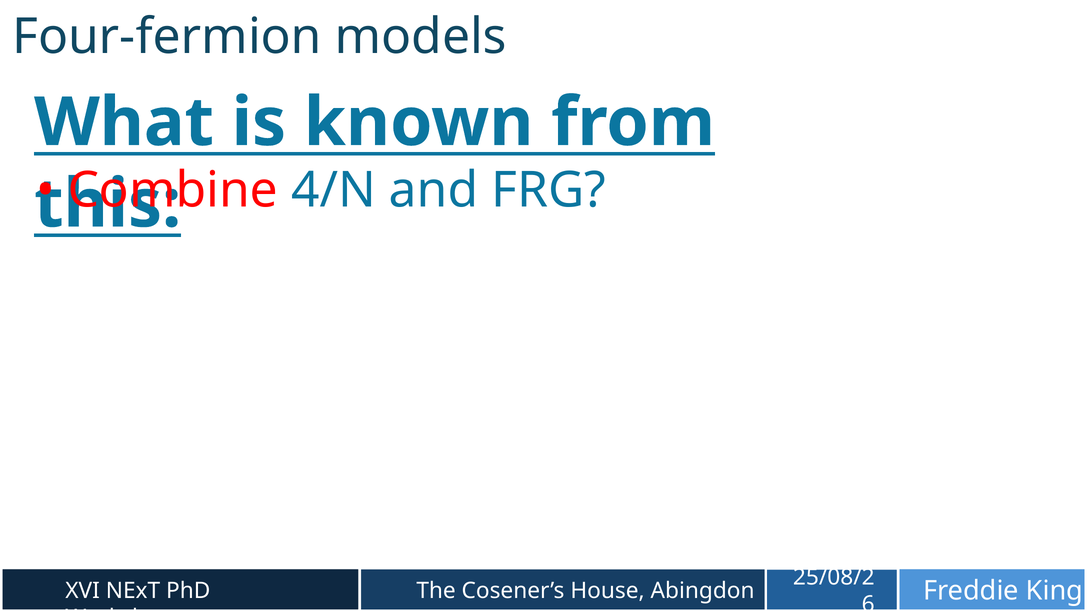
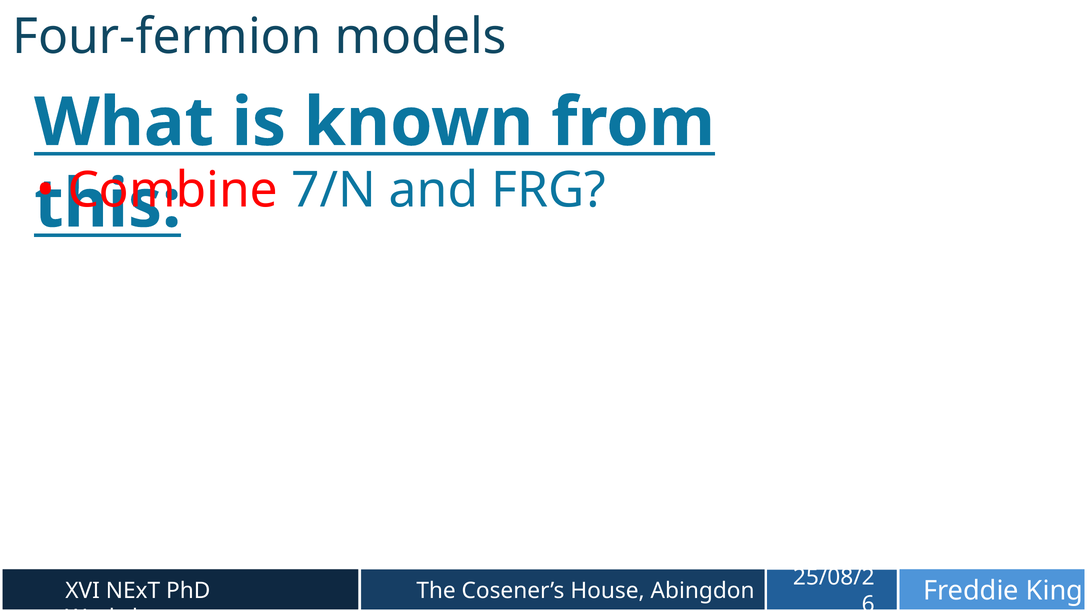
4/N: 4/N -> 7/N (334, 190)
